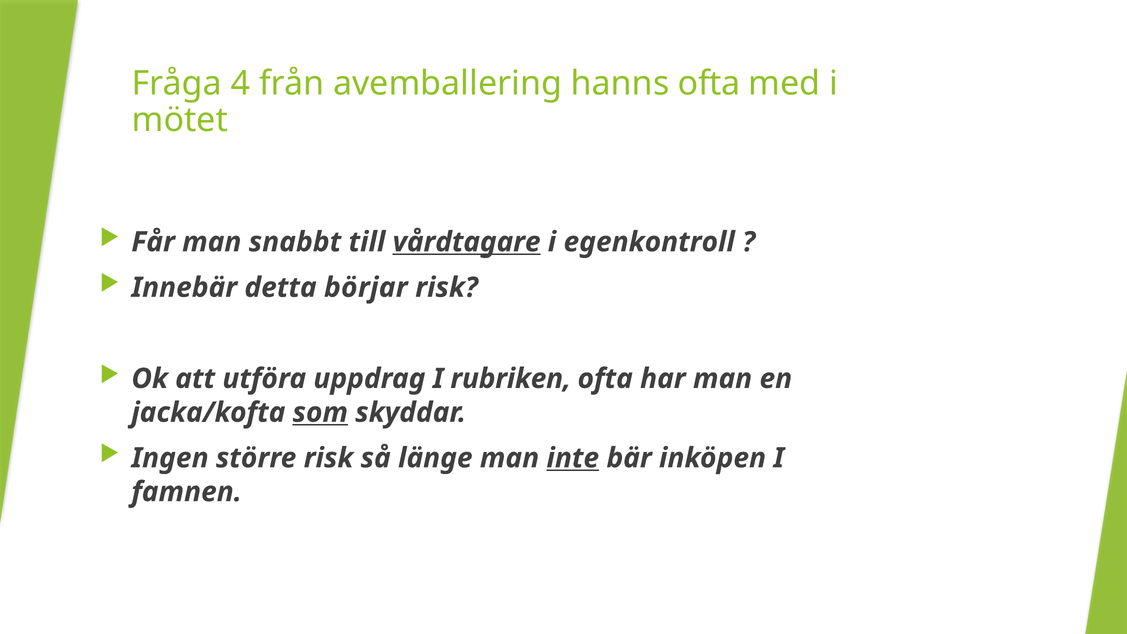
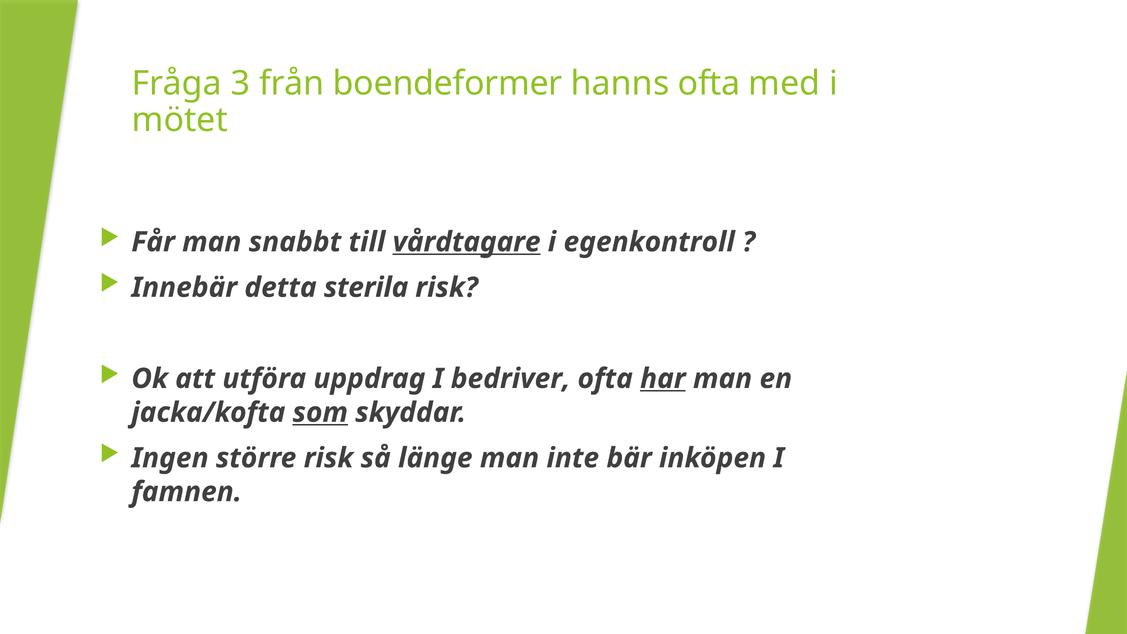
4: 4 -> 3 (240, 83)
avemballering: avemballering -> boendeformer (448, 83)
börjar: börjar -> sterila (366, 288)
rubriken: rubriken -> bedriver (511, 379)
har underline: none -> present (663, 379)
inte underline: present -> none (573, 458)
